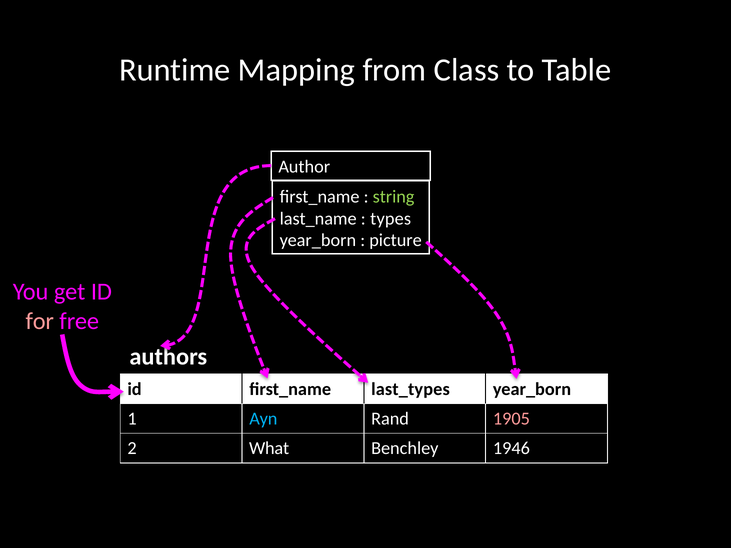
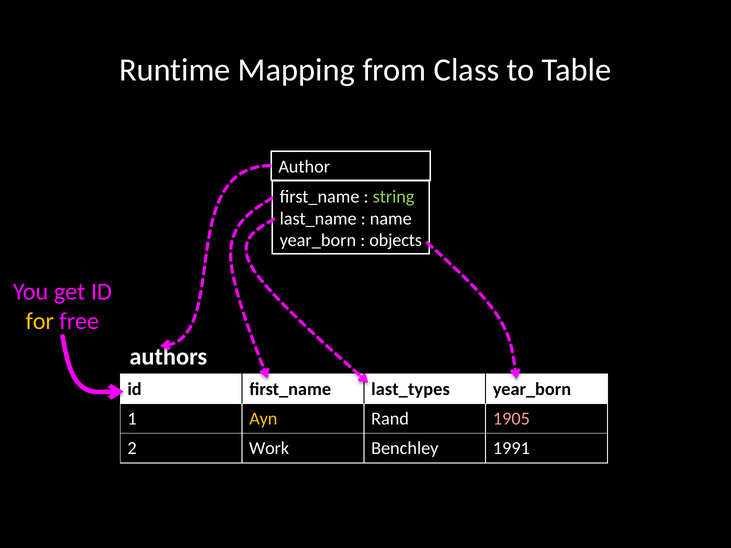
types: types -> name (391, 219)
picture: picture -> objects (396, 241)
for colour: pink -> yellow (40, 321)
Ayn colour: light blue -> yellow (263, 419)
What: What -> Work (269, 449)
1946: 1946 -> 1991 (511, 449)
